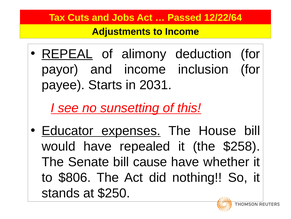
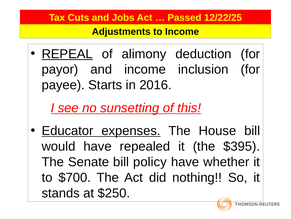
12/22/64: 12/22/64 -> 12/22/25 (223, 18)
2031: 2031 -> 2016 (156, 85)
$258: $258 -> $395 (242, 146)
cause: cause -> policy (150, 161)
$806: $806 -> $700 (75, 177)
